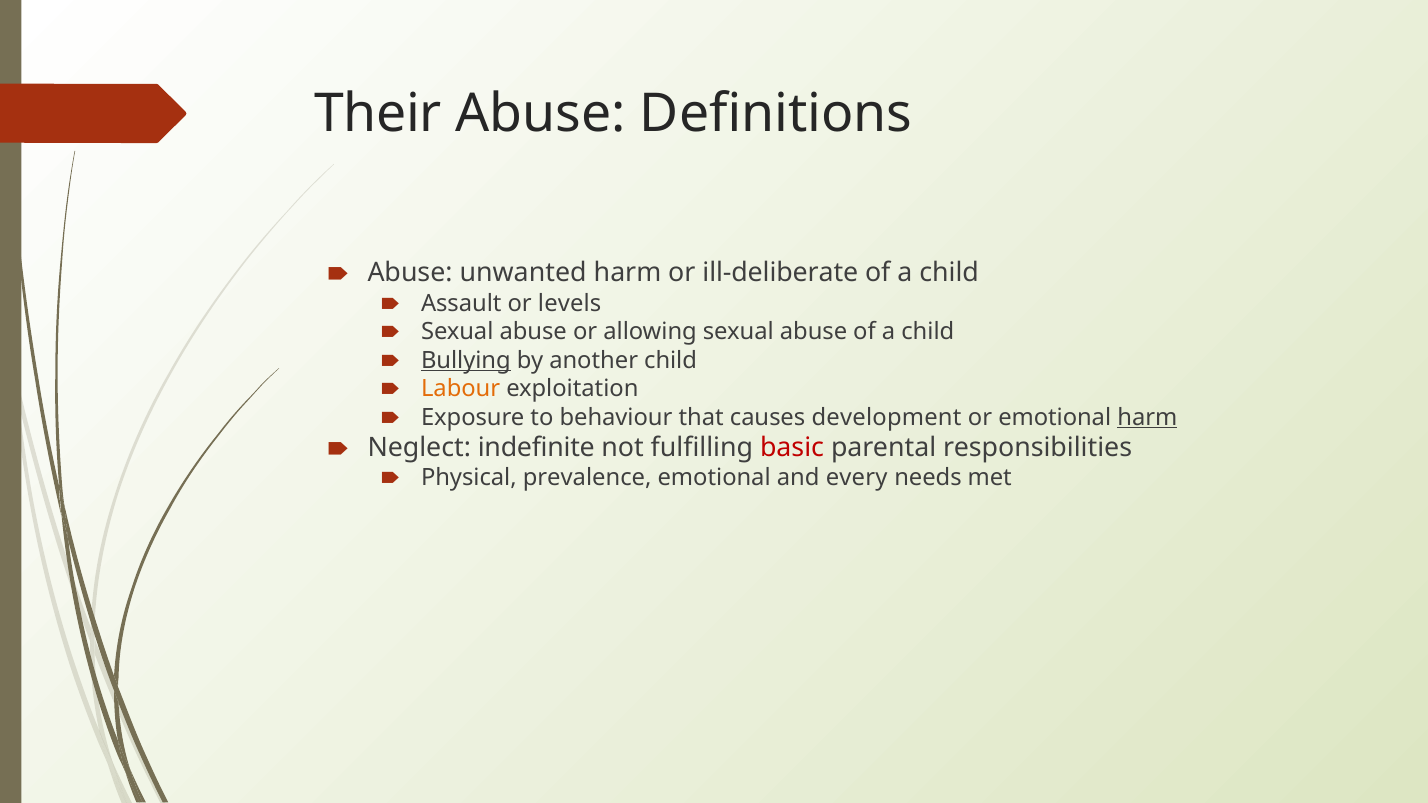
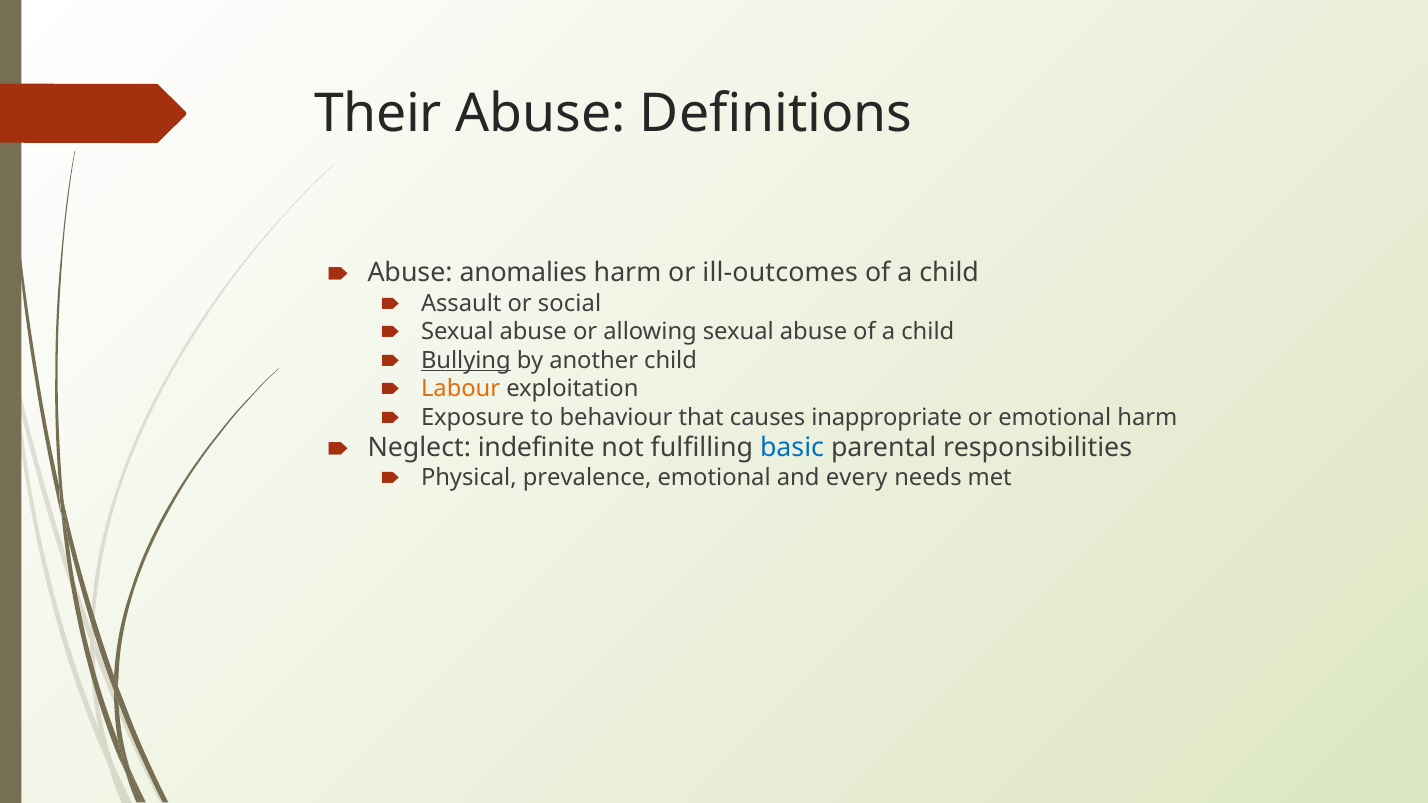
unwanted: unwanted -> anomalies (523, 273)
ill-deliberate: ill-deliberate -> ill-outcomes (780, 273)
levels: levels -> social (570, 303)
development: development -> inappropriate (887, 417)
harm underline: present -> none (1147, 417)
basic colour: red -> blue (792, 448)
